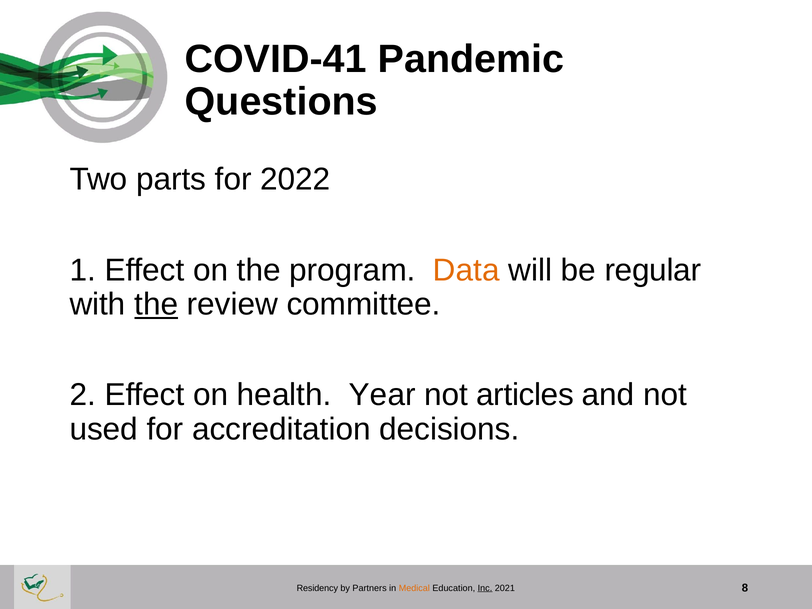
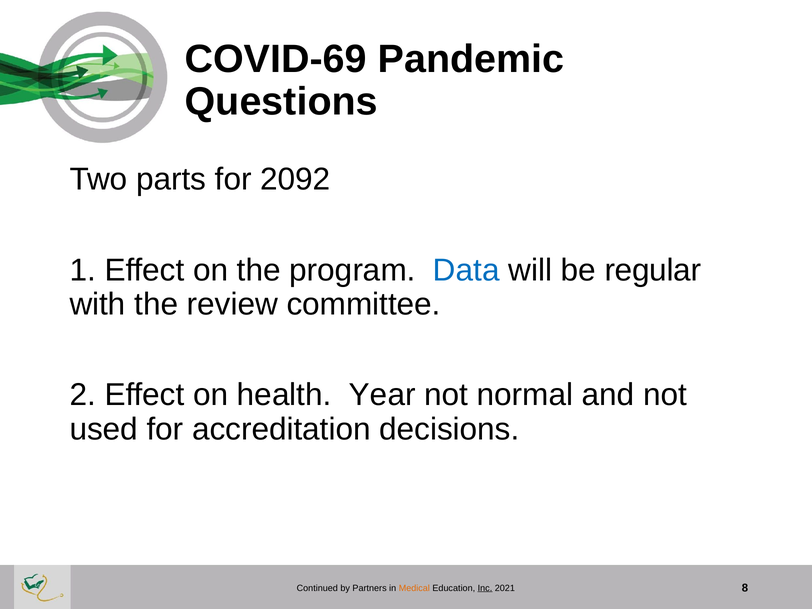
COVID-41: COVID-41 -> COVID-69 (276, 59)
2022: 2022 -> 2092 (295, 179)
Data colour: orange -> blue (466, 270)
the underline: present -> none (156, 304)
articles: articles -> normal (525, 395)
Residency: Residency -> Continued (317, 588)
